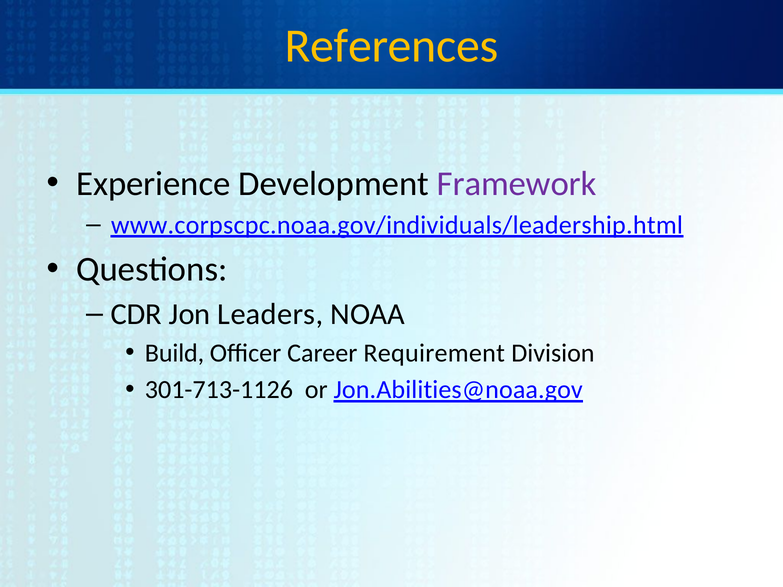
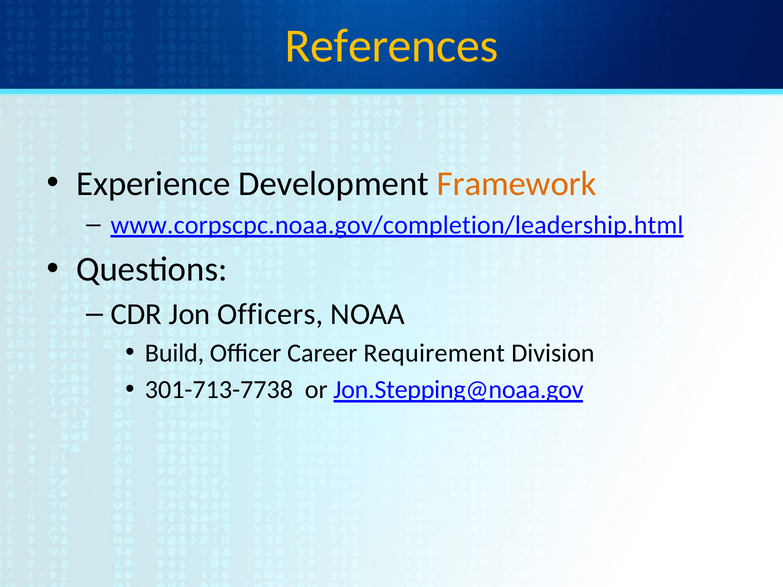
Framework colour: purple -> orange (517, 184)
www.corpscpc.noaa.gov/individuals/leadership.html: www.corpscpc.noaa.gov/individuals/leadership.html -> www.corpscpc.noaa.gov/completion/leadership.html (397, 225)
Leaders: Leaders -> Officers (270, 315)
301-713-1126: 301-713-1126 -> 301-713-7738 (219, 390)
Jon.Abilities@noaa.gov: Jon.Abilities@noaa.gov -> Jon.Stepping@noaa.gov (458, 390)
